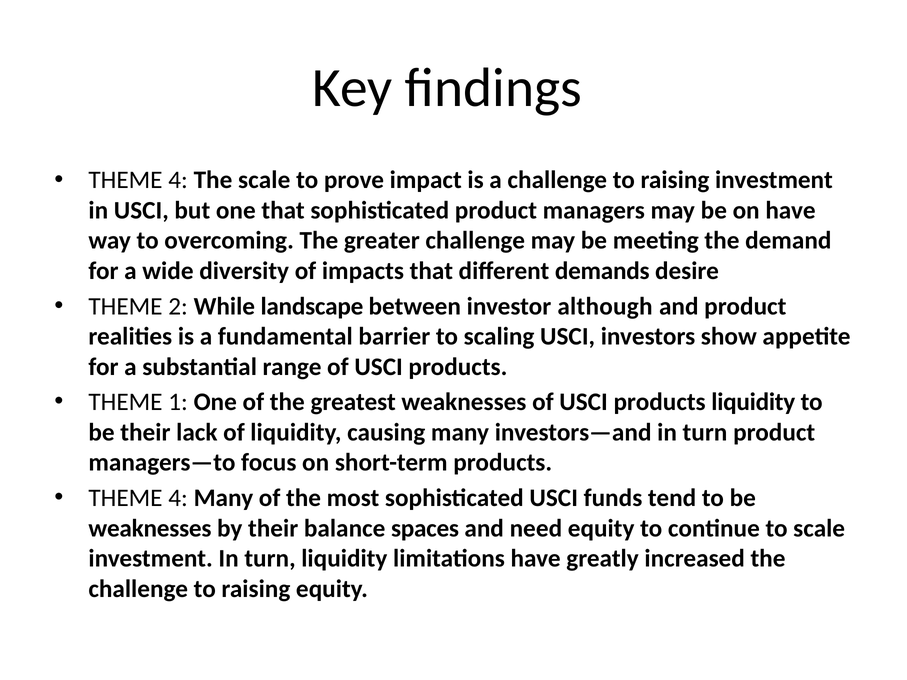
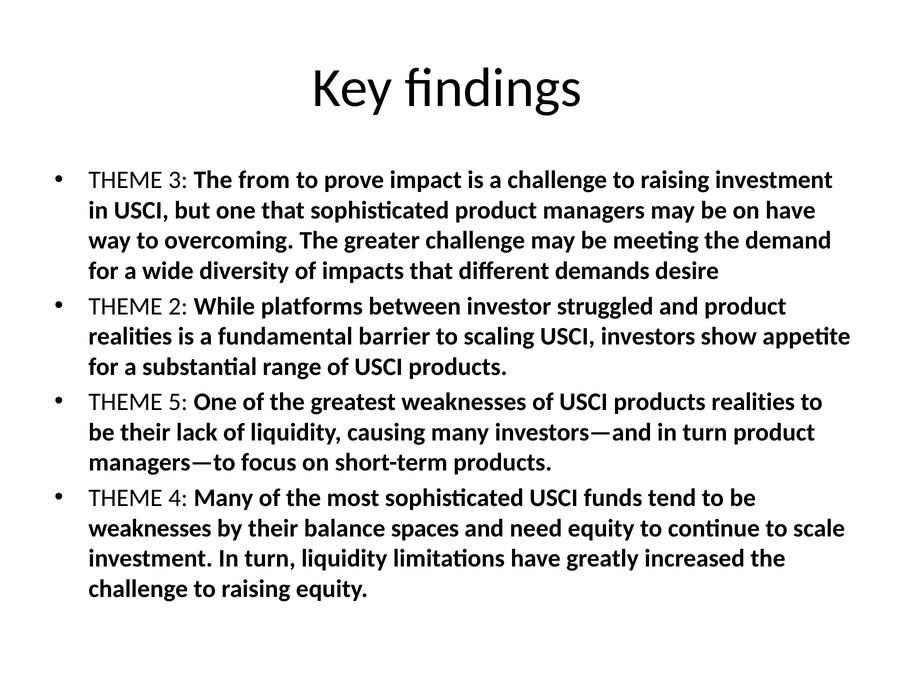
4: 4 -> 3 (178, 180)
The scale: scale -> from (264, 180)
landscape: landscape -> platforms (312, 306)
although: although -> struggled (605, 306)
1: 1 -> 5 (178, 402)
products liquidity: liquidity -> realities (753, 402)
